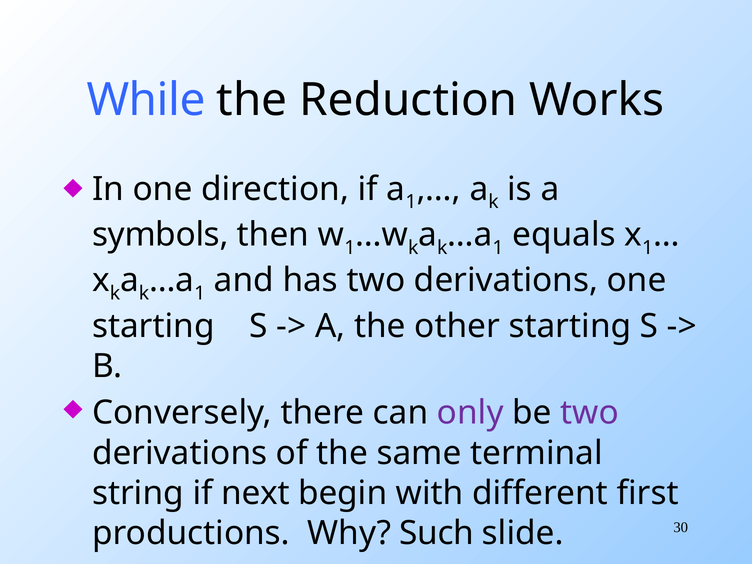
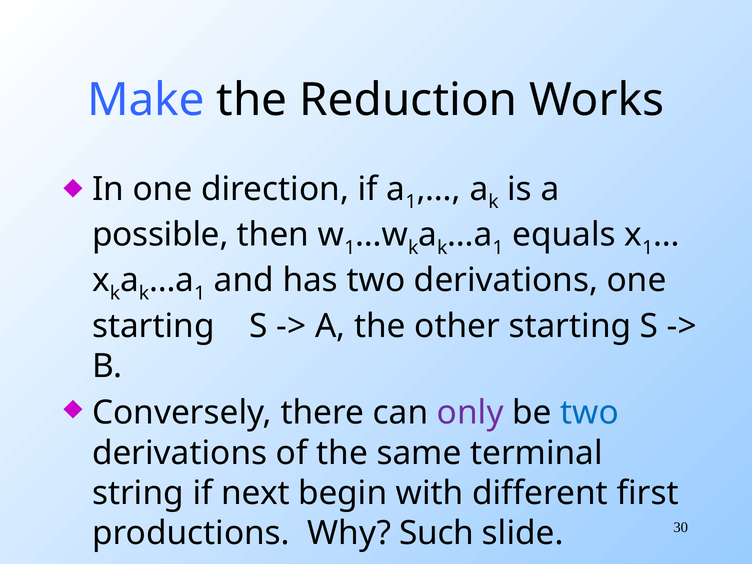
While: While -> Make (146, 100)
symbols: symbols -> possible (160, 235)
two colour: purple -> blue (590, 413)
